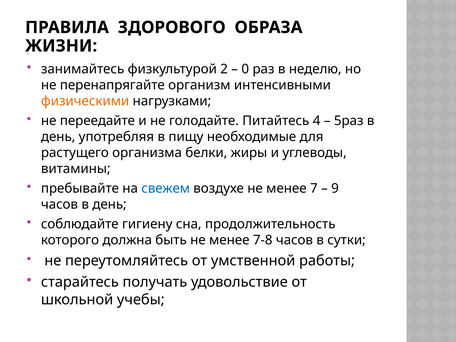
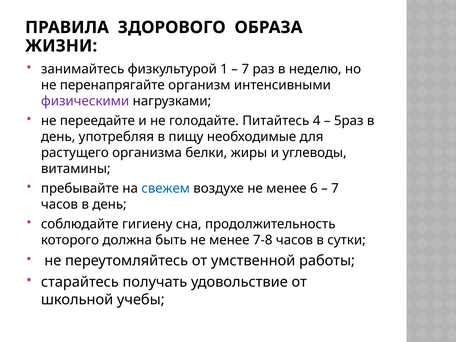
2: 2 -> 1 (224, 69)
0: 0 -> 7 (245, 69)
физическими colour: orange -> purple (85, 101)
7: 7 -> 6 (314, 189)
9: 9 -> 7 (335, 189)
